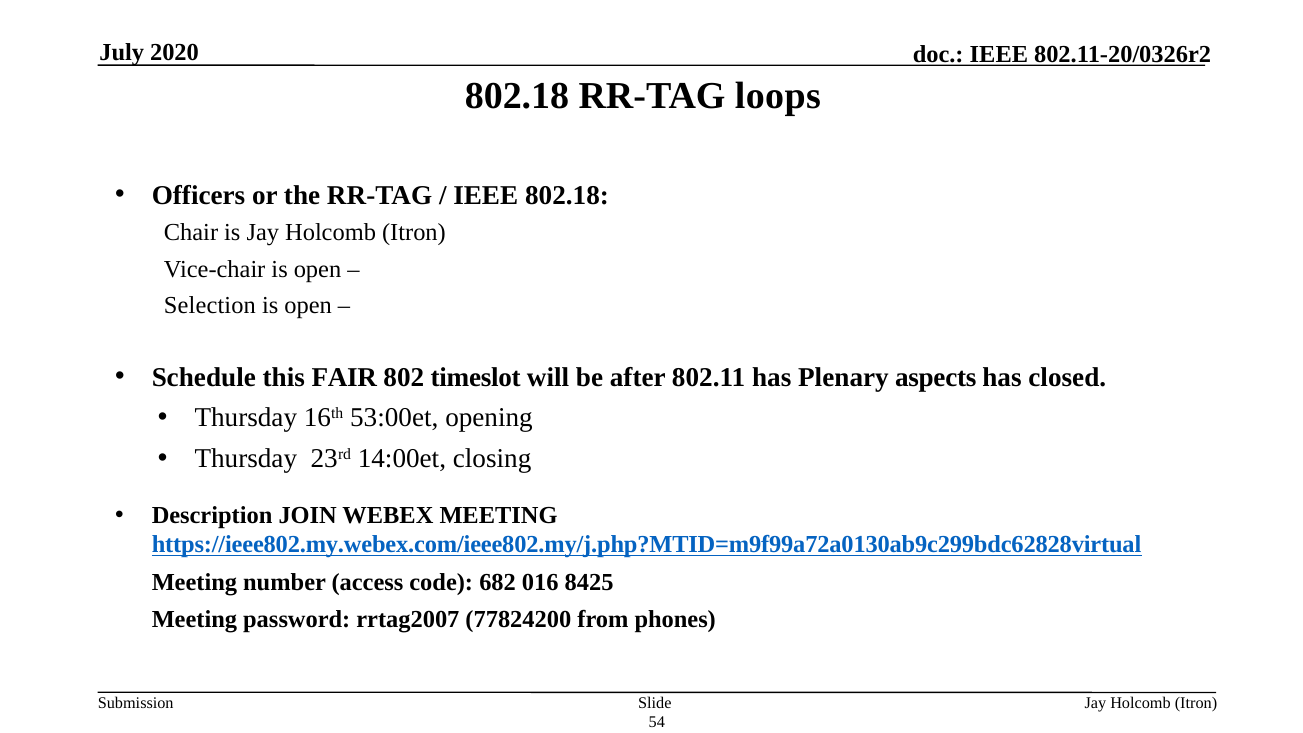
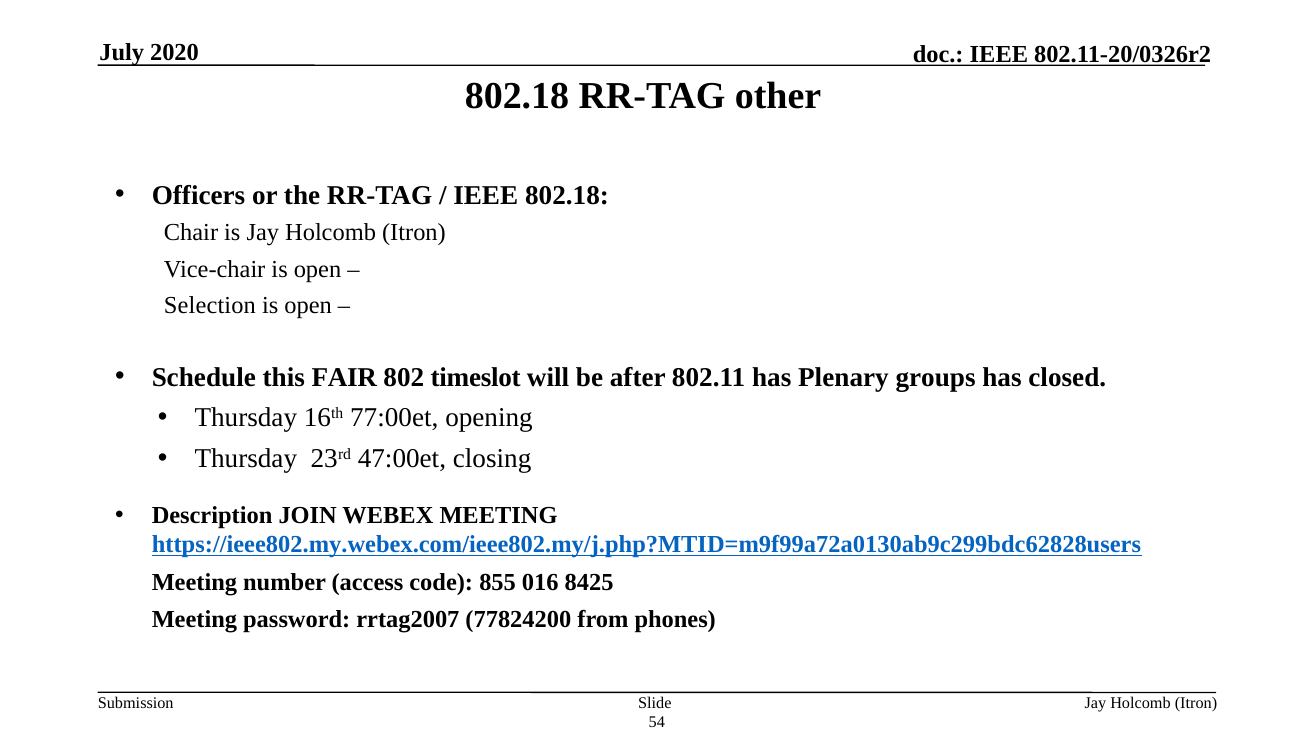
loops: loops -> other (778, 96)
aspects: aspects -> groups (936, 377)
53:00et: 53:00et -> 77:00et (394, 418)
14:00et: 14:00et -> 47:00et (402, 459)
https://ieee802.my.webex.com/ieee802.my/j.php?MTID=m9f99a72a0130ab9c299bdc62828virtual: https://ieee802.my.webex.com/ieee802.my/j.php?MTID=m9f99a72a0130ab9c299bdc62828virtual -> https://ieee802.my.webex.com/ieee802.my/j.php?MTID=m9f99a72a0130ab9c299bdc62828users (646, 545)
682: 682 -> 855 (498, 582)
